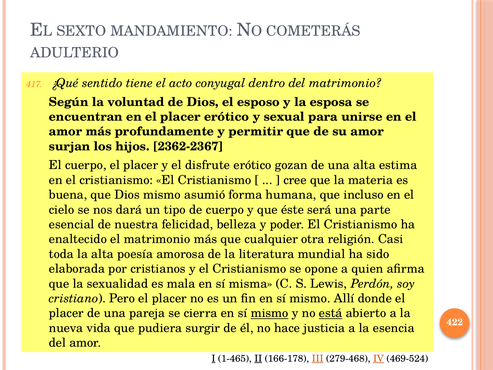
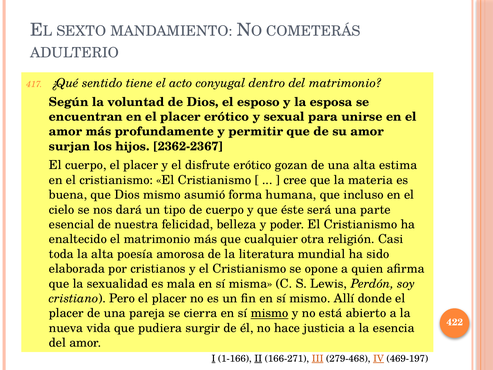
está underline: present -> none (331, 313)
1-465: 1-465 -> 1-166 (235, 358)
166-178: 166-178 -> 166-271 (287, 358)
469-524: 469-524 -> 469-197 (407, 358)
